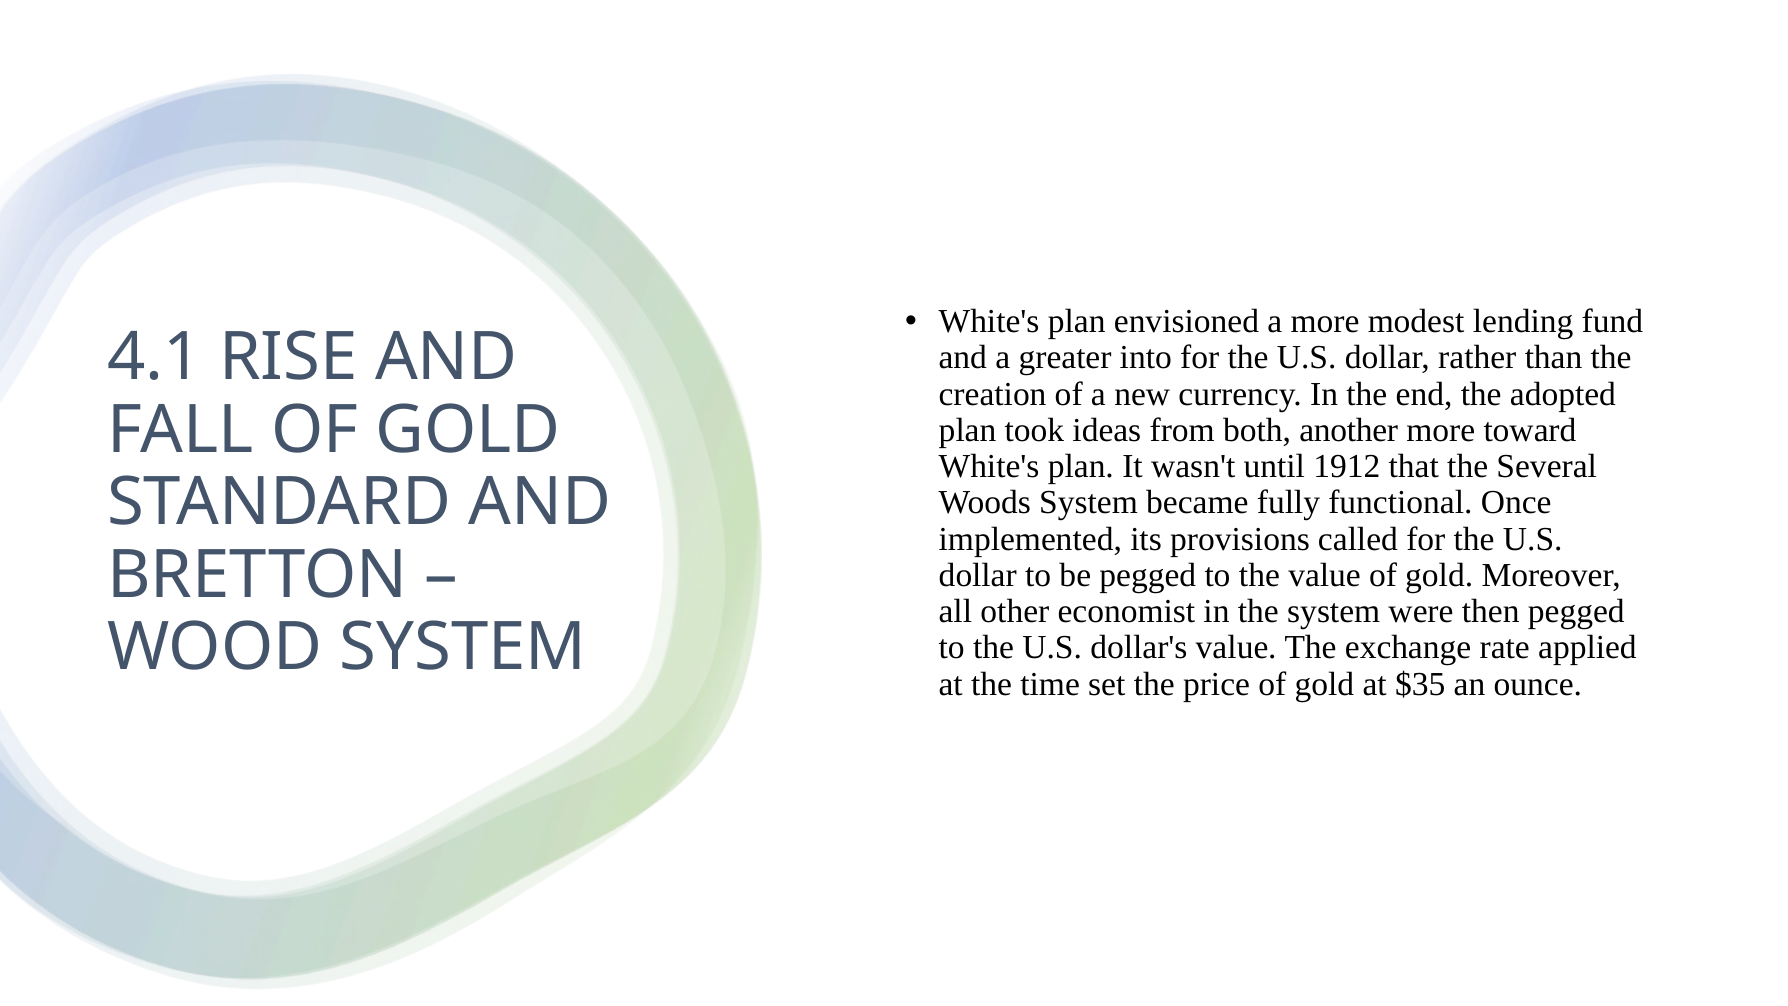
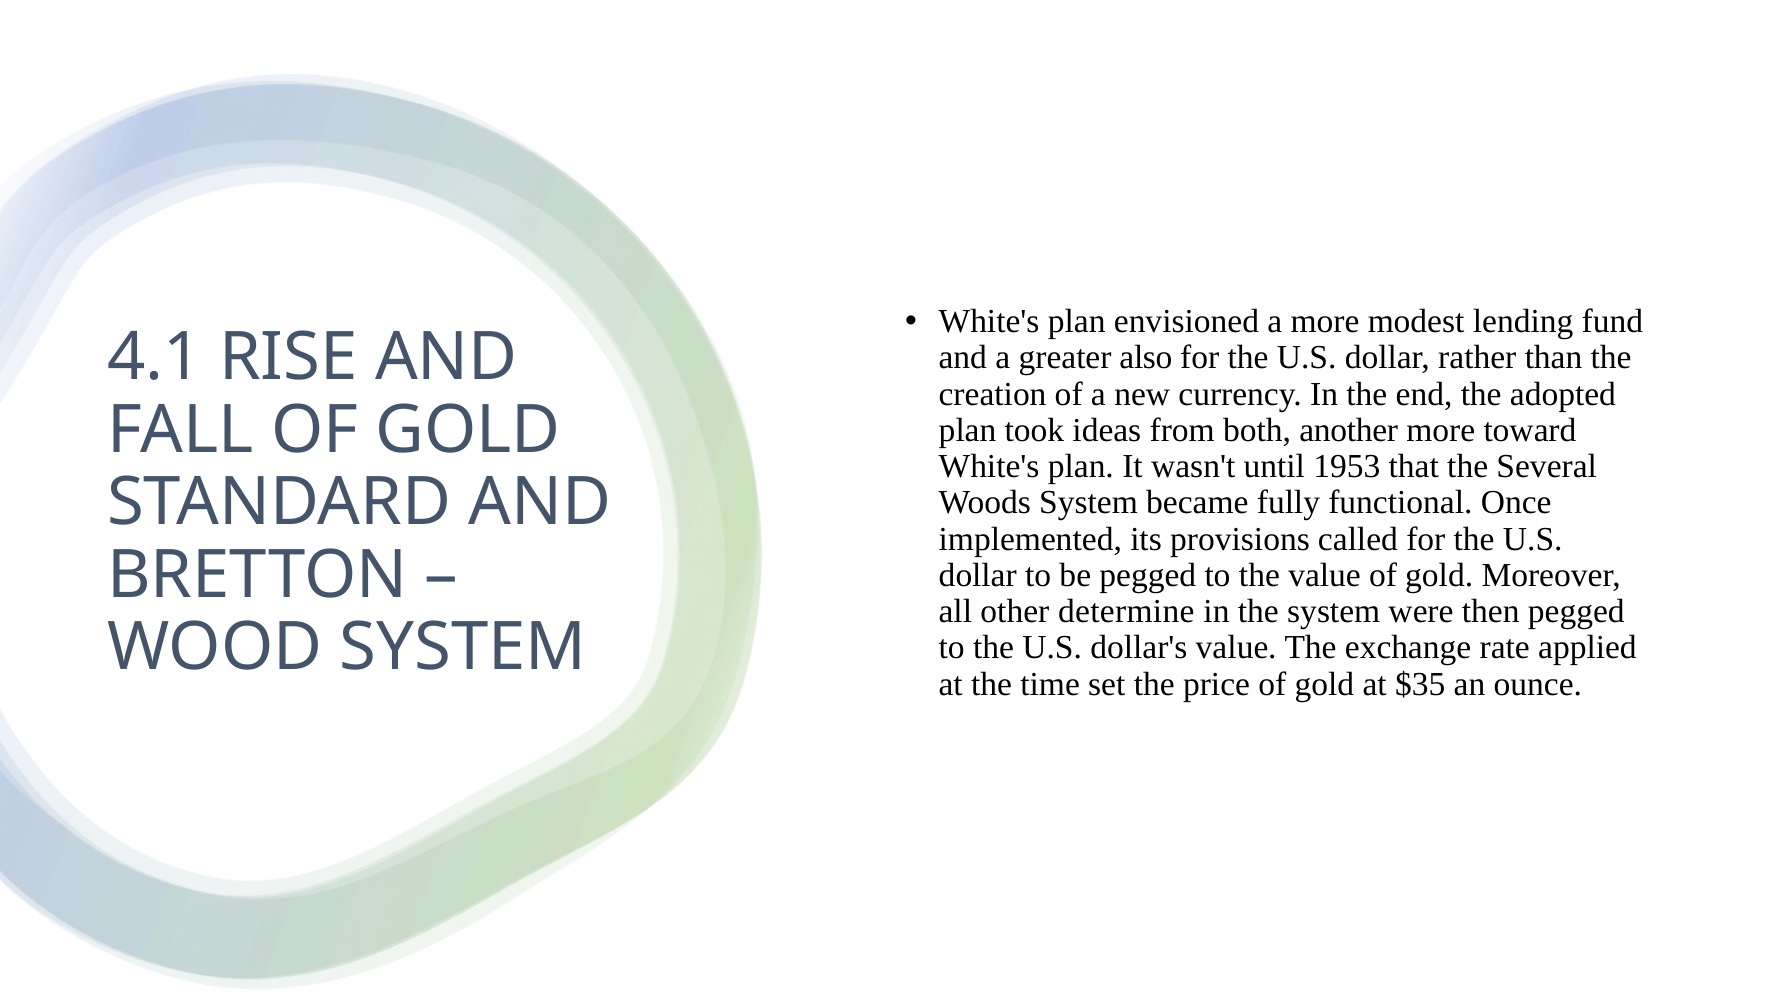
into: into -> also (1146, 358)
1912: 1912 -> 1953 (1347, 466)
economist: economist -> determine (1126, 611)
